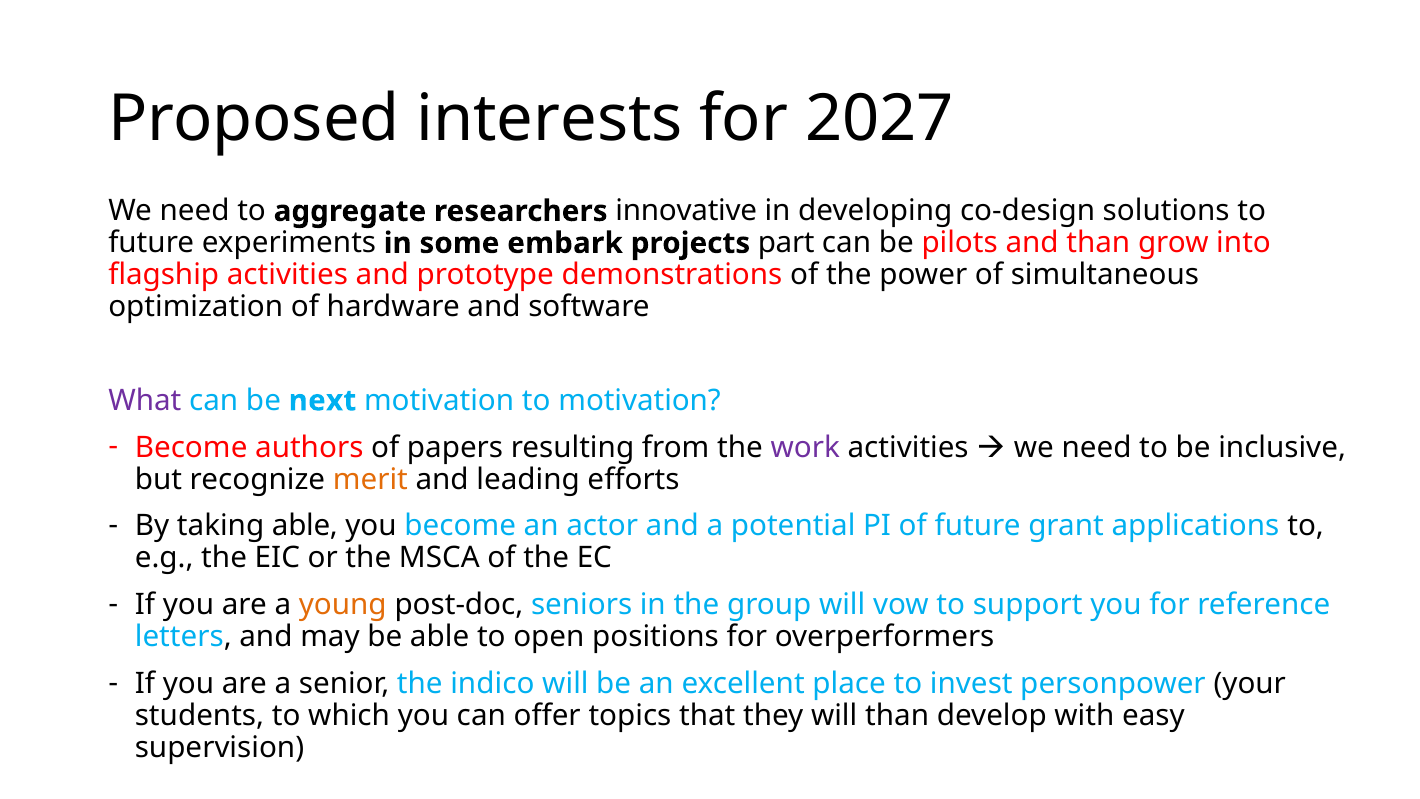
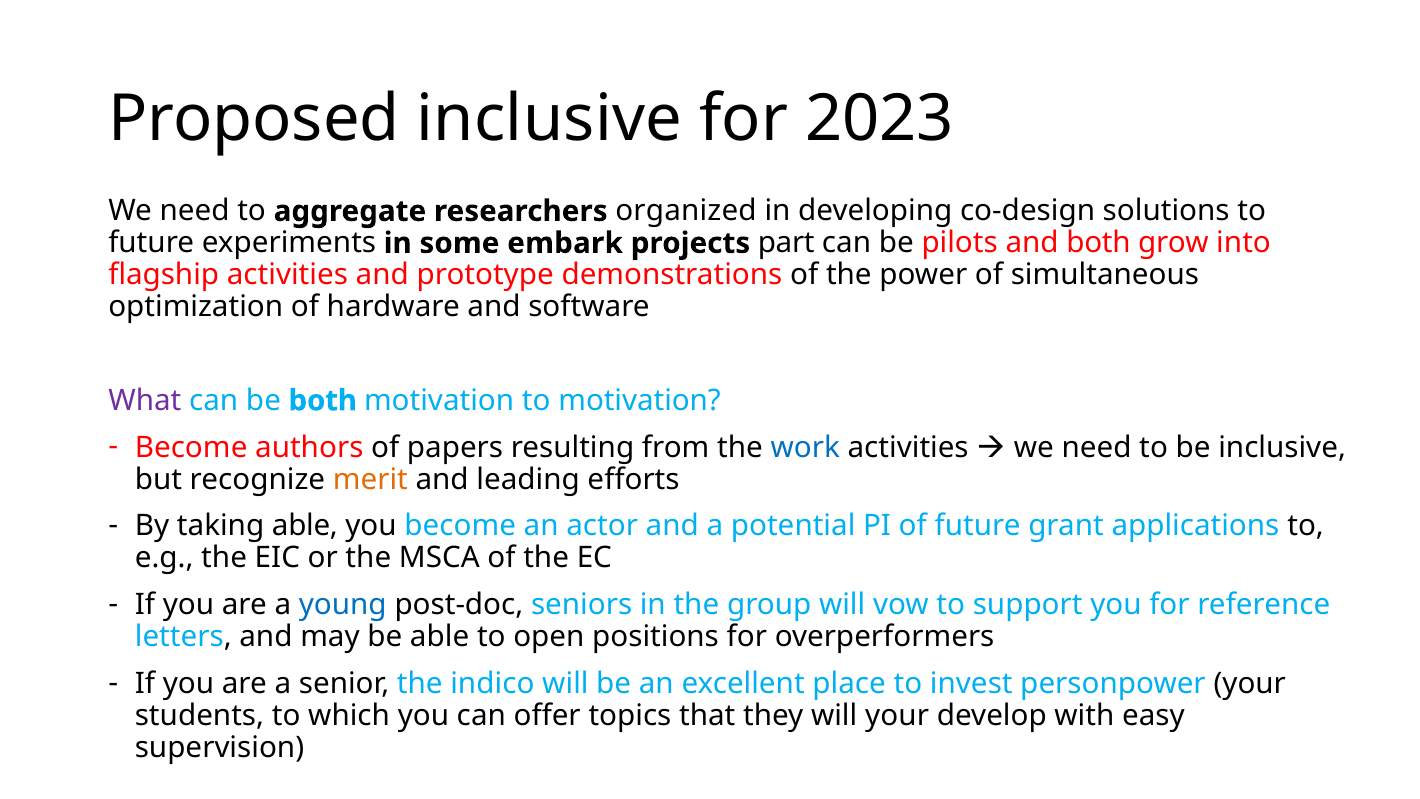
Proposed interests: interests -> inclusive (549, 119)
2027: 2027 -> 2023 (880, 119)
innovative: innovative -> organized (686, 211)
and than: than -> both (1098, 243)
be next: next -> both (323, 401)
work colour: purple -> blue (805, 447)
young colour: orange -> blue (343, 605)
will than: than -> your (897, 715)
